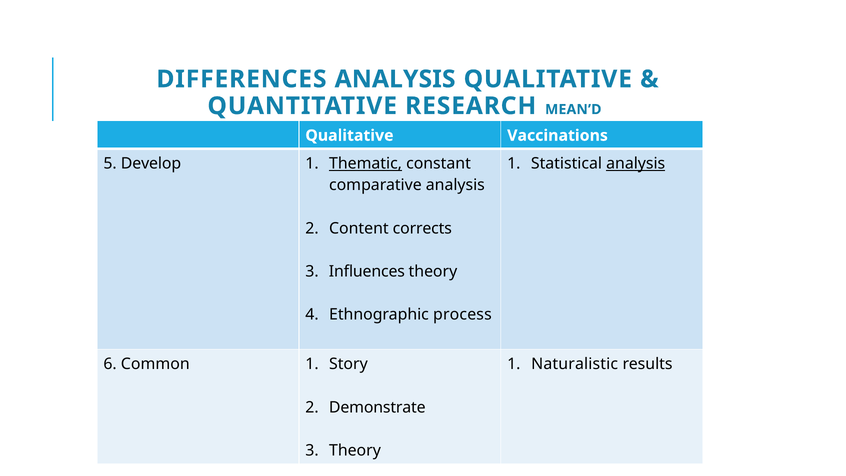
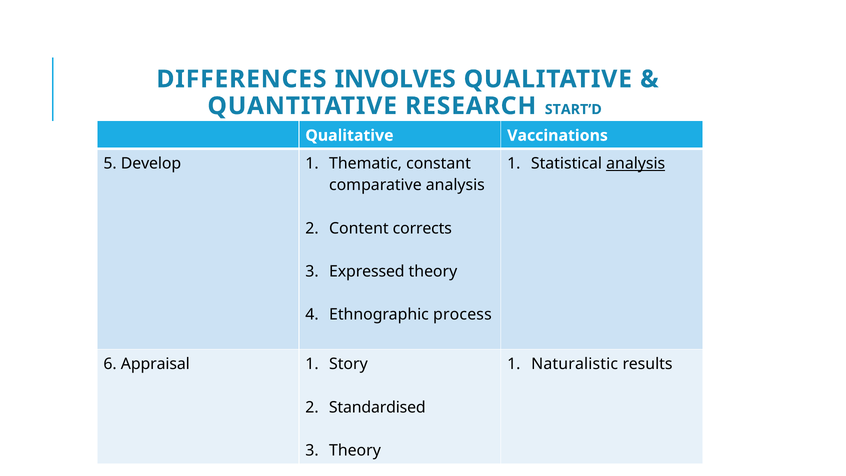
DIFFERENCES ANALYSIS: ANALYSIS -> INVOLVES (395, 79)
MEAN’D: MEAN’D -> START’D (573, 109)
Thematic underline: present -> none (366, 163)
Influences: Influences -> Expressed (367, 271)
Common: Common -> Appraisal (155, 364)
Demonstrate: Demonstrate -> Standardised (377, 407)
